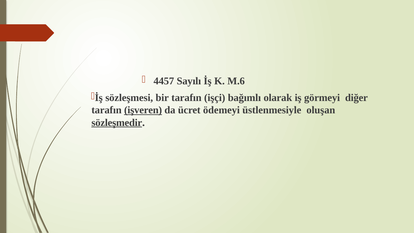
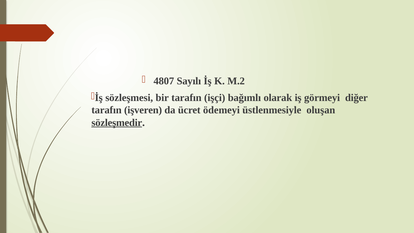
4457: 4457 -> 4807 (164, 81)
M.6: M.6 -> M.2 (236, 81)
işveren underline: present -> none (143, 110)
